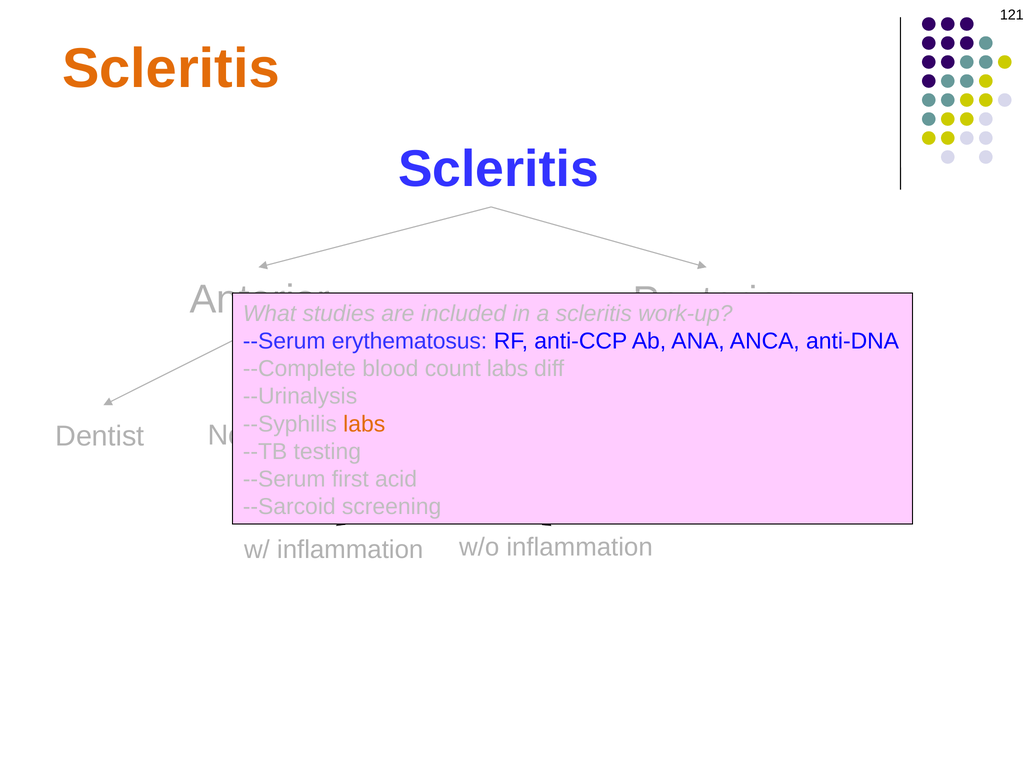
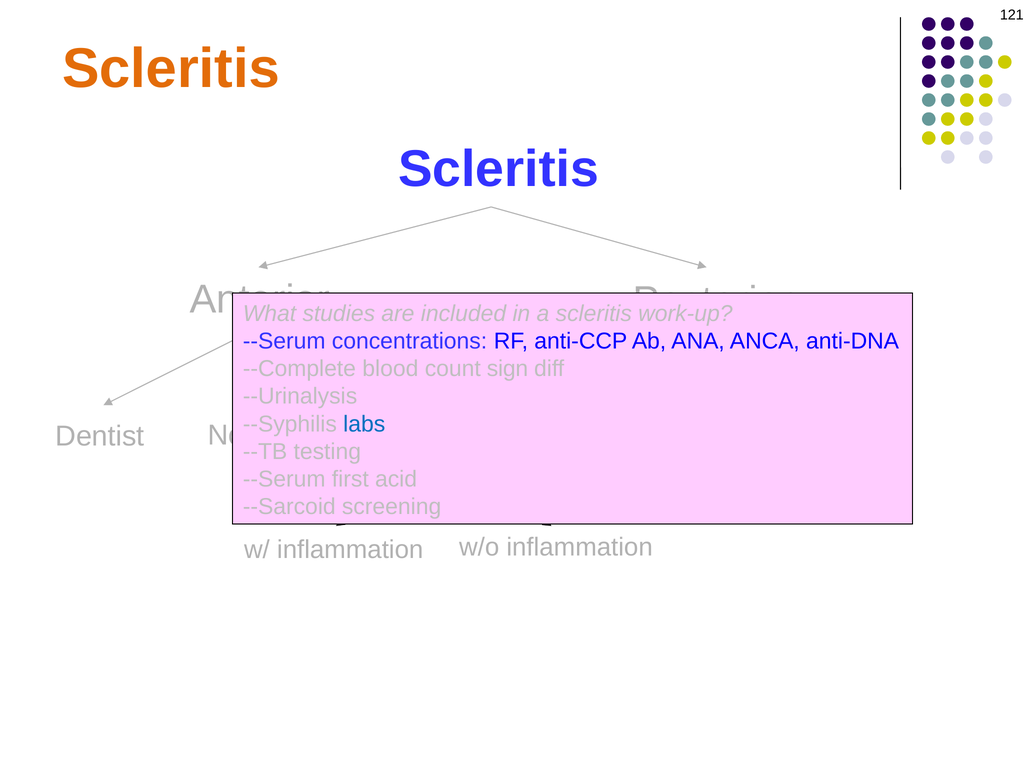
erythematosus: erythematosus -> concentrations (409, 341)
count labs: labs -> sign (508, 369)
labs colour: orange -> blue (364, 424)
